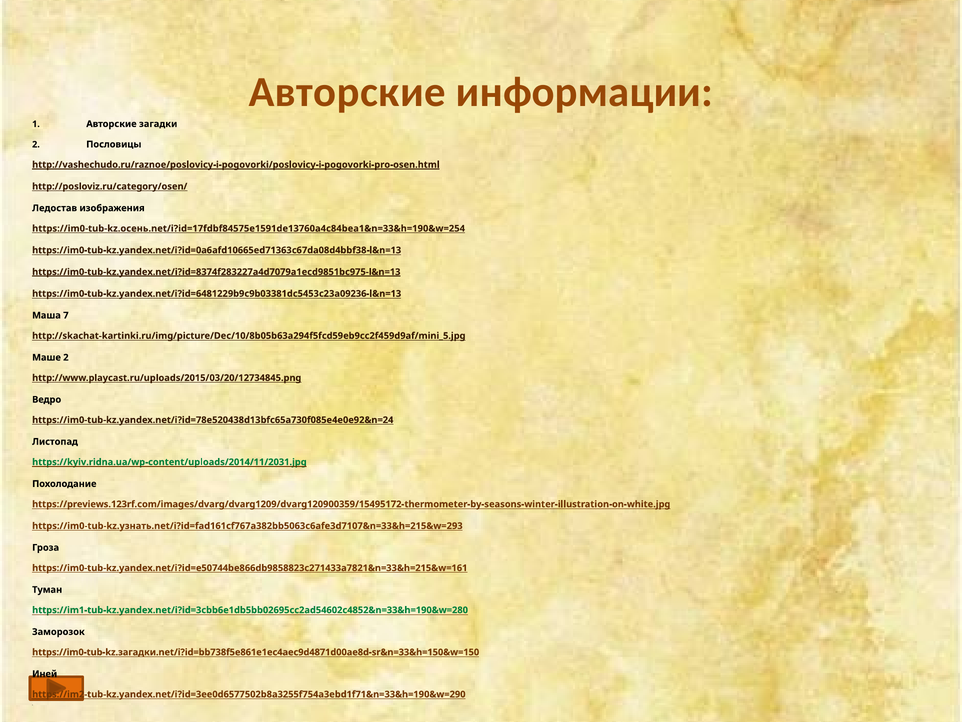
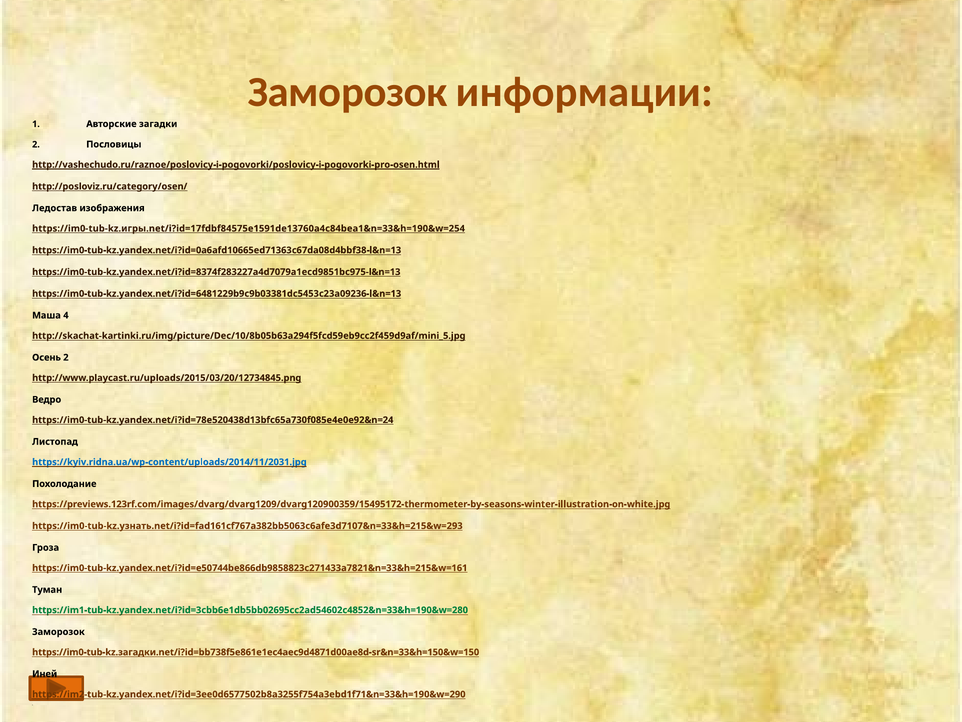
Авторские: Авторские -> Заморозок (348, 92)
https://im0-tub-kz.осень.net/i?id=17fdbf84575e1591de13760a4c84bea1&n=33&h=190&w=254: https://im0-tub-kz.осень.net/i?id=17fdbf84575e1591de13760a4c84bea1&n=33&h=190&w=254 -> https://im0-tub-kz.игры.net/i?id=17fdbf84575e1591de13760a4c84bea1&n=33&h=190&w=254 (249, 228)
https://im0-tub-kz.yandex.net/i?id=8374f283227a4d7079a1ecd9851bc975-l&n=13 underline: present -> none (216, 272)
7: 7 -> 4 (66, 315)
Маше: Маше -> Осень (47, 357)
https://kyiv.ridna.ua/wp-content/uploads/2014/11/2031.jpg colour: green -> blue (169, 462)
